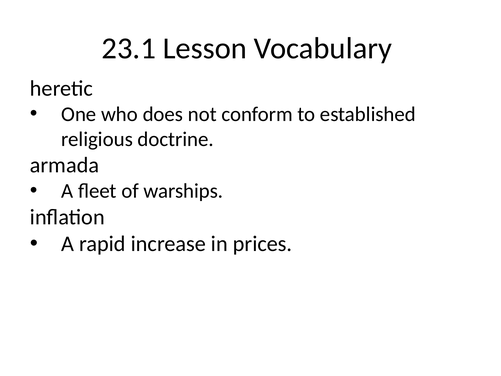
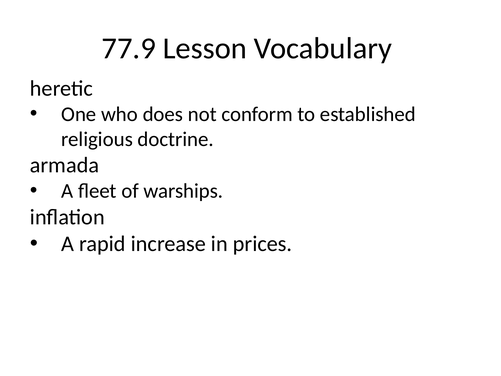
23.1: 23.1 -> 77.9 (129, 48)
